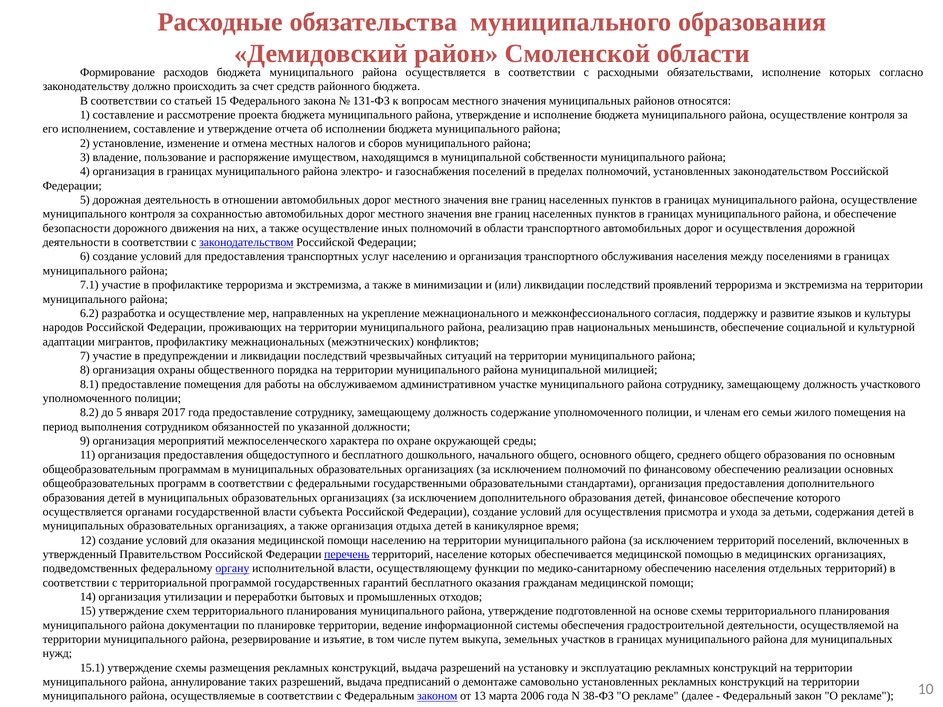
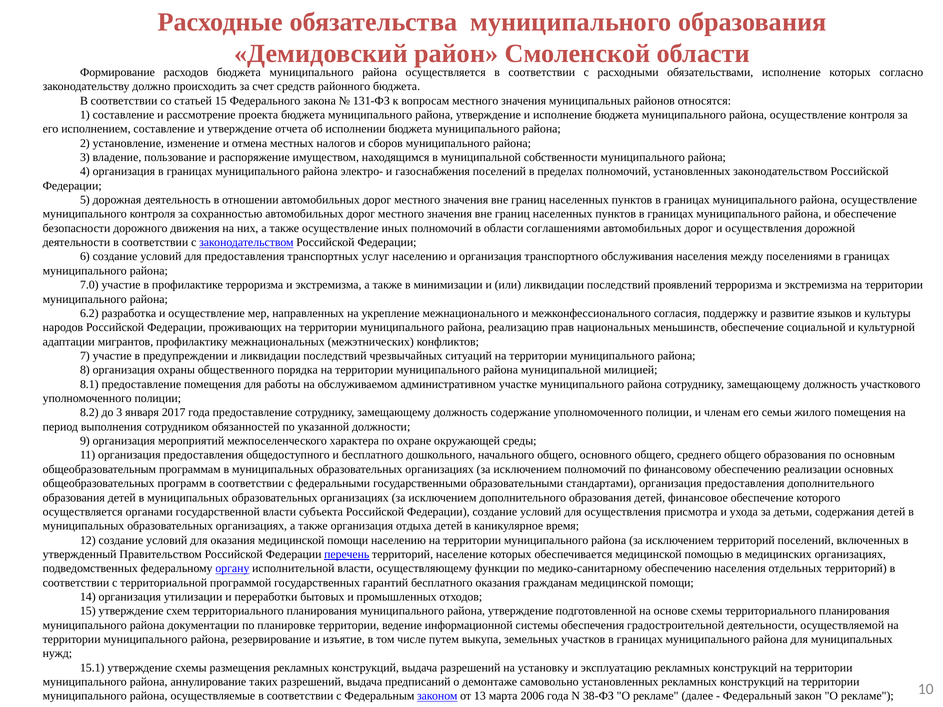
области транспортного: транспортного -> соглашениями (563, 228)
7.1: 7.1 -> 7.0 (89, 285)
до 5: 5 -> 3 (119, 413)
